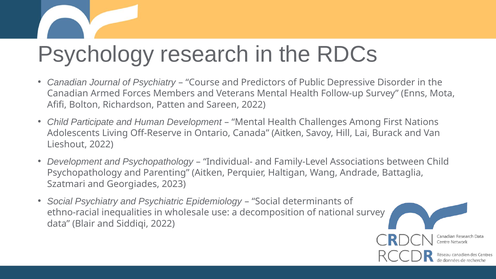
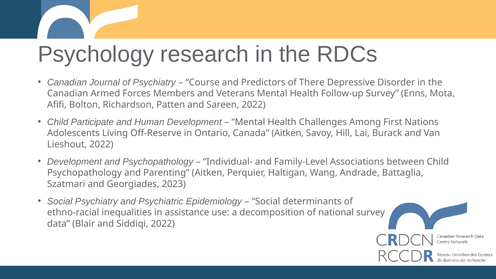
Public: Public -> There (312, 82)
wholesale: wholesale -> assistance (187, 213)
